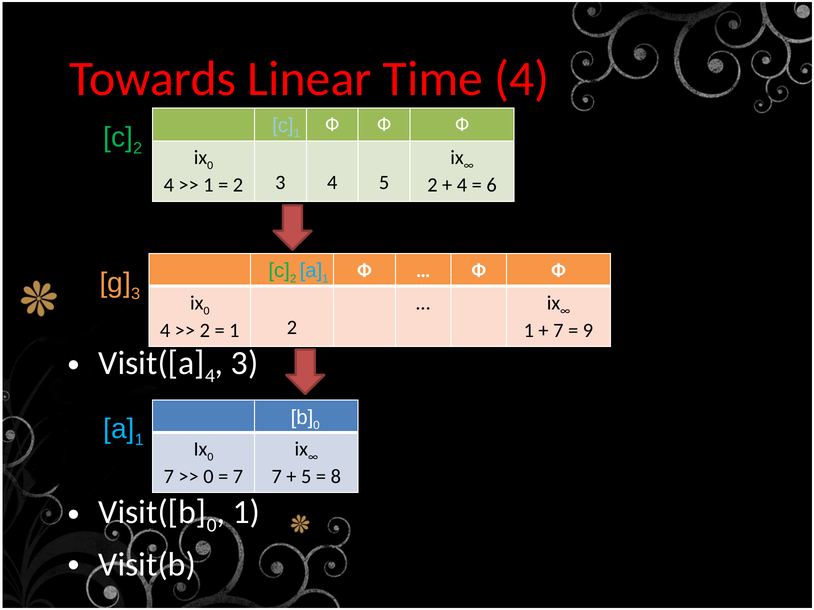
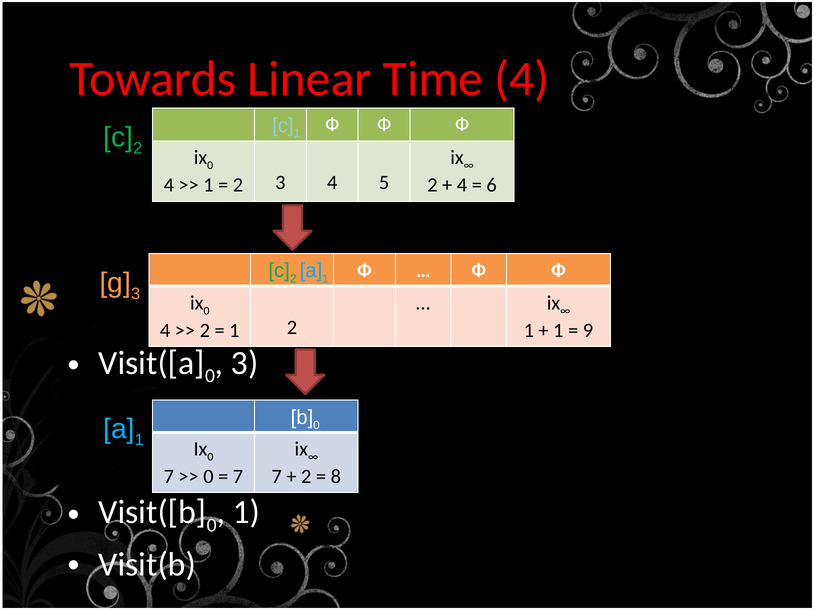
7: 7 -> 1 (558, 331)
4: 4 -> 0 (210, 376)
5: 5 -> 2 (306, 477)
